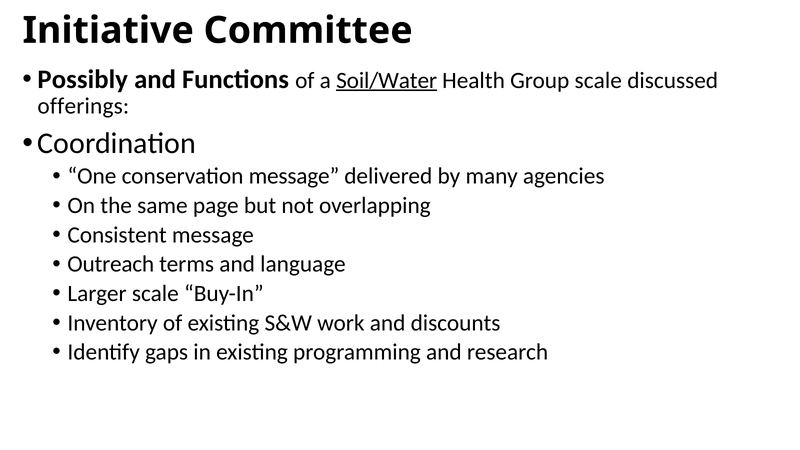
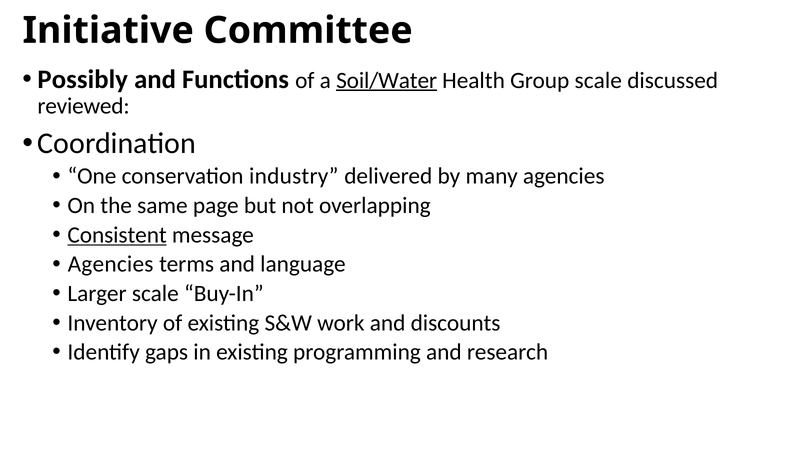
offerings: offerings -> reviewed (84, 106)
conservation message: message -> industry (294, 176)
Consistent underline: none -> present (117, 235)
Outreach: Outreach -> Agencies (111, 264)
